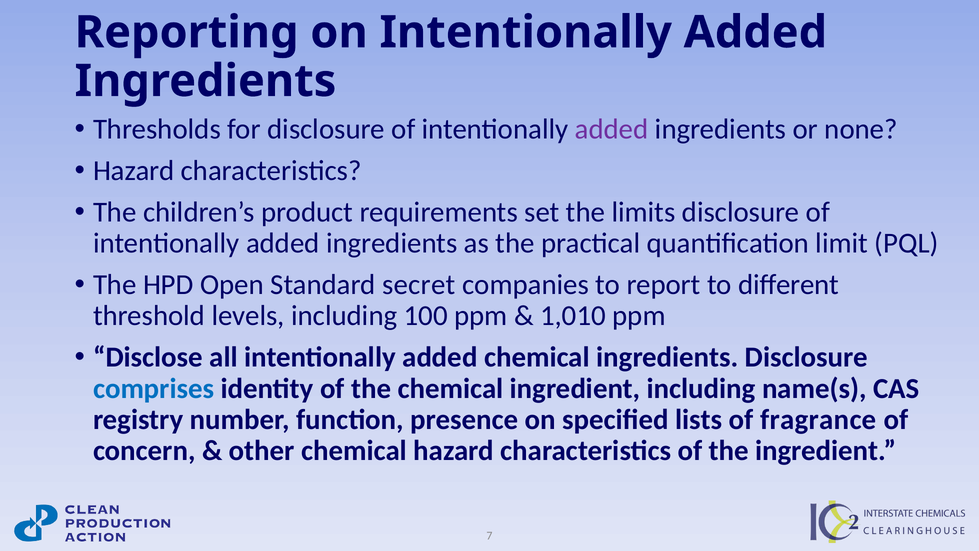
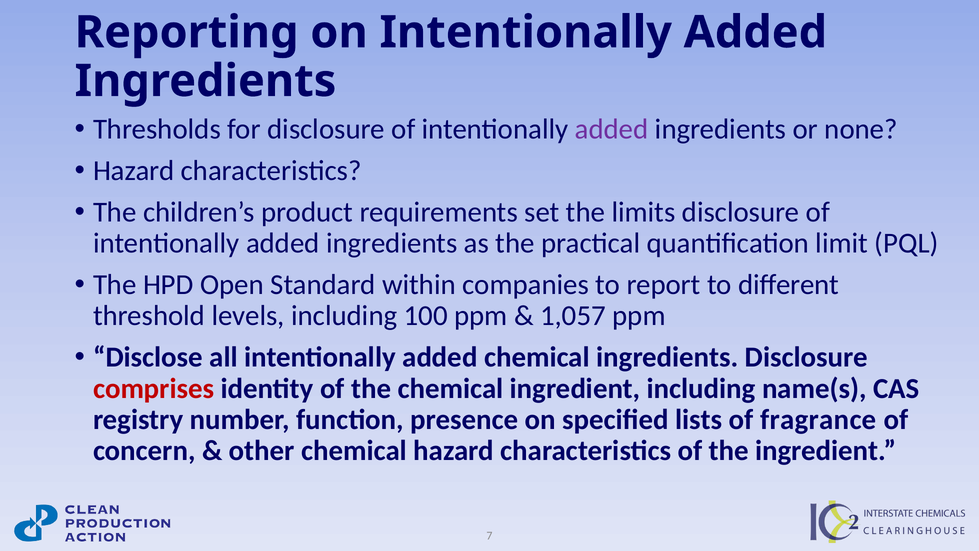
secret: secret -> within (419, 285)
1,010: 1,010 -> 1,057 (573, 316)
comprises colour: blue -> red (154, 388)
